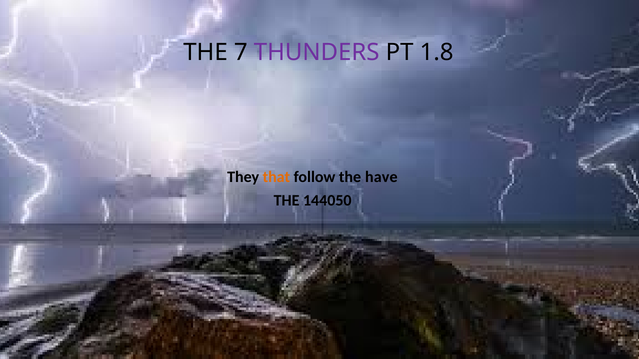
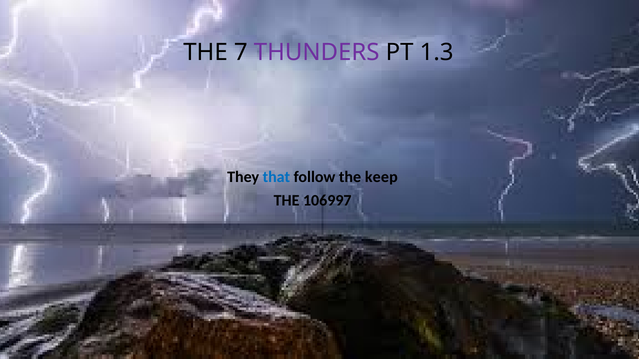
1.8: 1.8 -> 1.3 (437, 53)
that colour: orange -> blue (276, 177)
have: have -> keep (381, 177)
144050: 144050 -> 106997 (327, 201)
